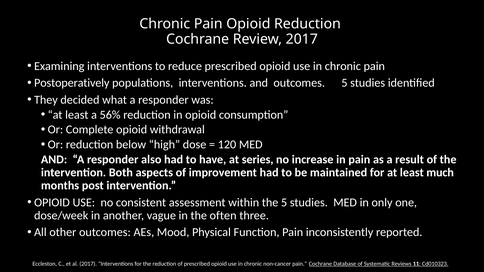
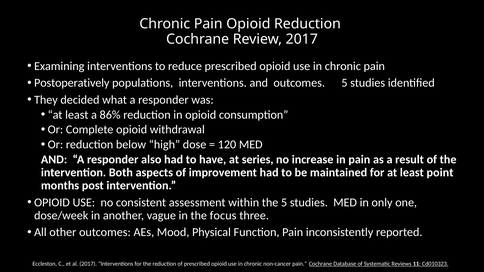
56%: 56% -> 86% (110, 115)
much: much -> point (440, 173)
often: often -> focus (223, 216)
